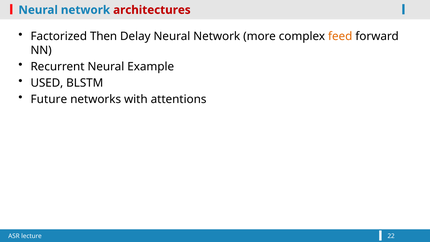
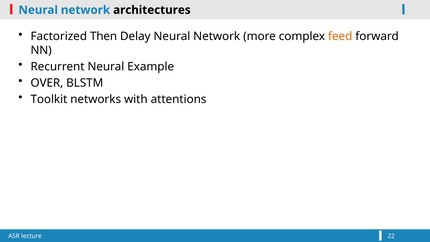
architectures colour: red -> black (152, 10)
USED: USED -> OVER (47, 83)
Future: Future -> Toolkit (49, 99)
